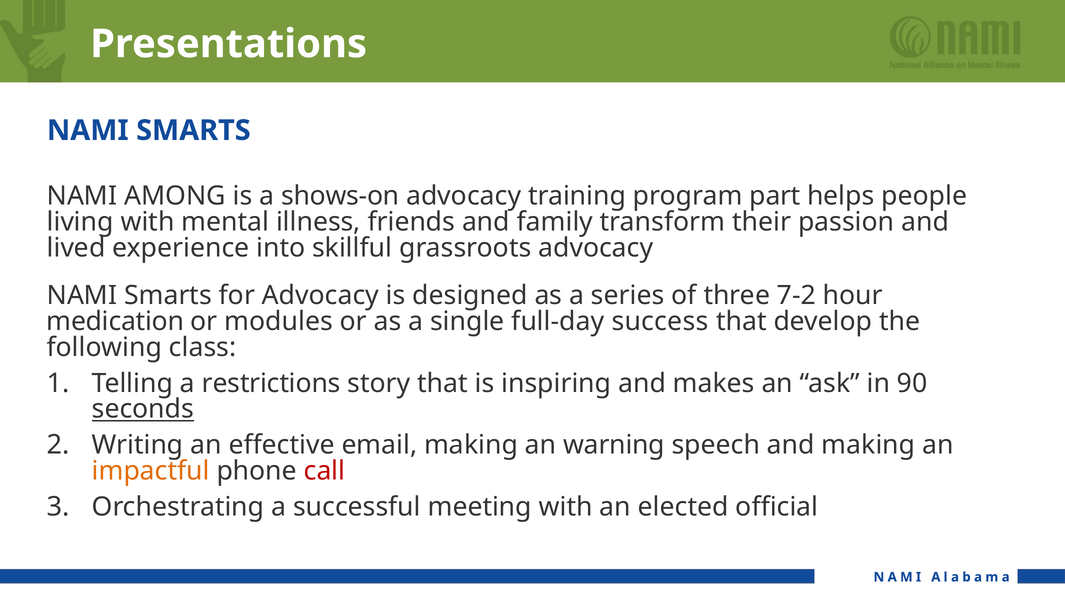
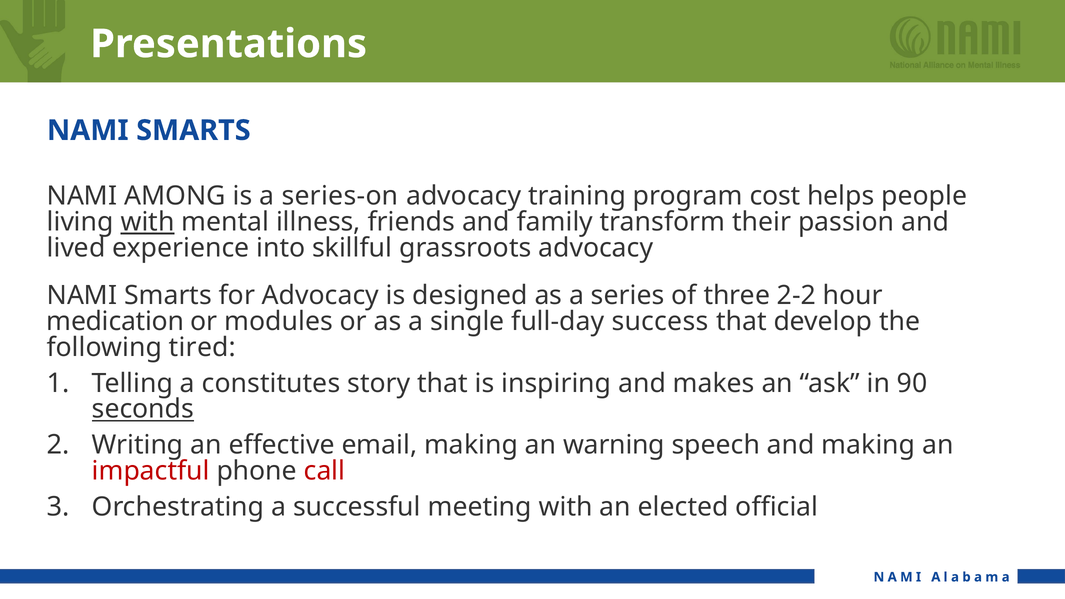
shows-on: shows-on -> series-on (340, 196)
part: part -> cost (775, 196)
with underline: none -> present (148, 222)
7-2: 7-2 -> 2-2 (796, 296)
class: class -> tired (202, 347)
restrictions: restrictions -> constitutes (271, 383)
impactful colour: orange -> red (151, 471)
